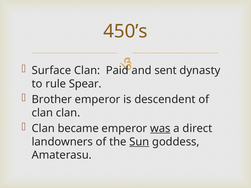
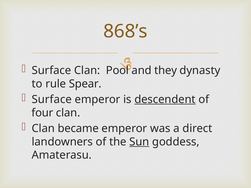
450’s: 450’s -> 868’s (125, 31)
Paid: Paid -> Pool (117, 70)
sent: sent -> they (166, 70)
Brother: Brother -> Surface (52, 99)
descendent underline: none -> present (165, 99)
clan: clan -> four (42, 113)
was underline: present -> none (160, 129)
